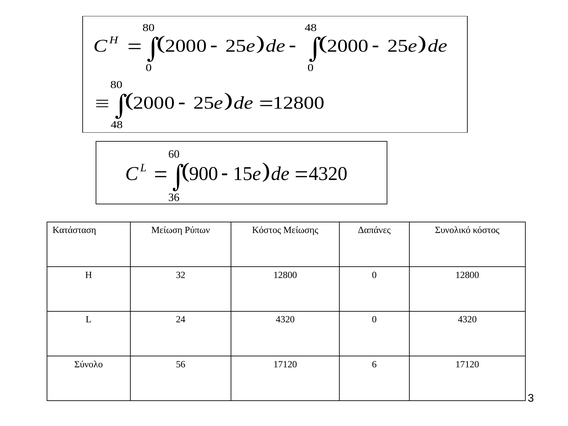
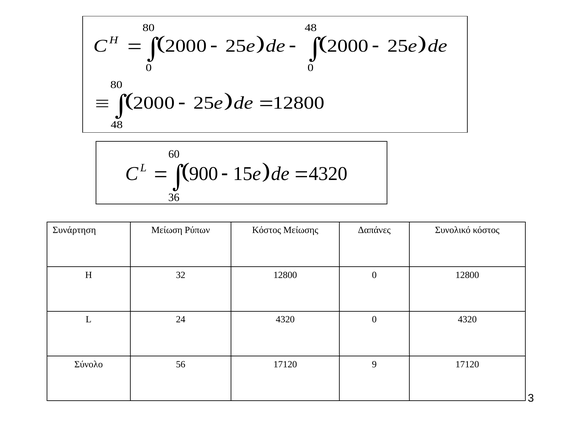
Κατάσταση: Κατάσταση -> Συνάρτηση (74, 230)
6: 6 -> 9 (374, 364)
